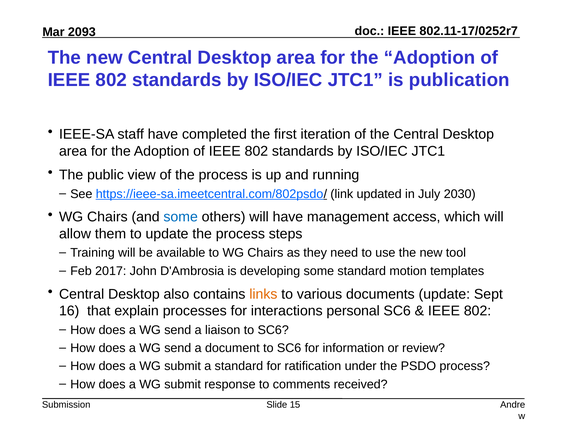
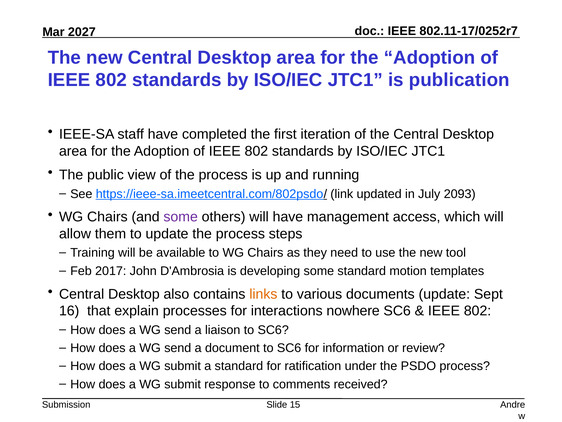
2093: 2093 -> 2027 (82, 32)
2030: 2030 -> 2093 (460, 194)
some colour: blue -> purple (181, 217)
personal: personal -> nowhere (353, 311)
